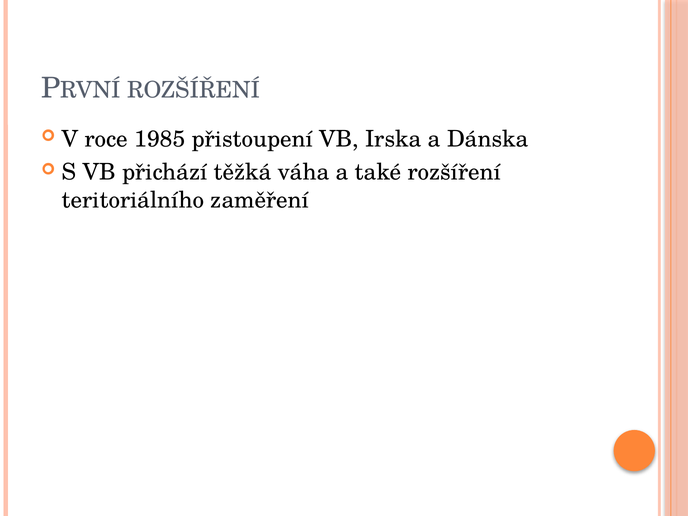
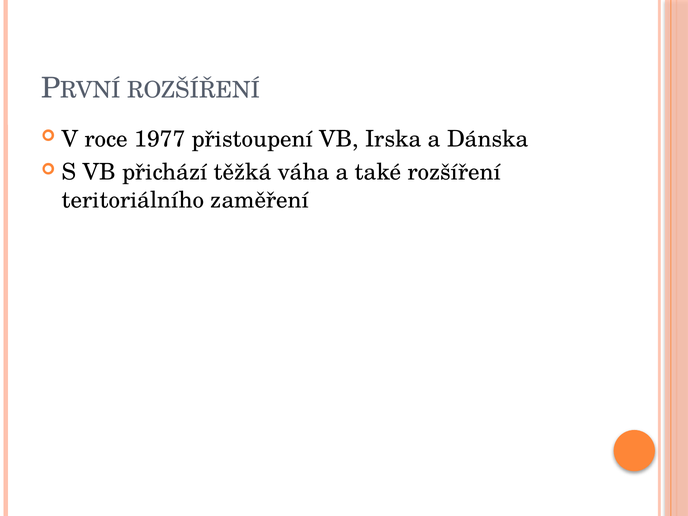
1985: 1985 -> 1977 (160, 139)
